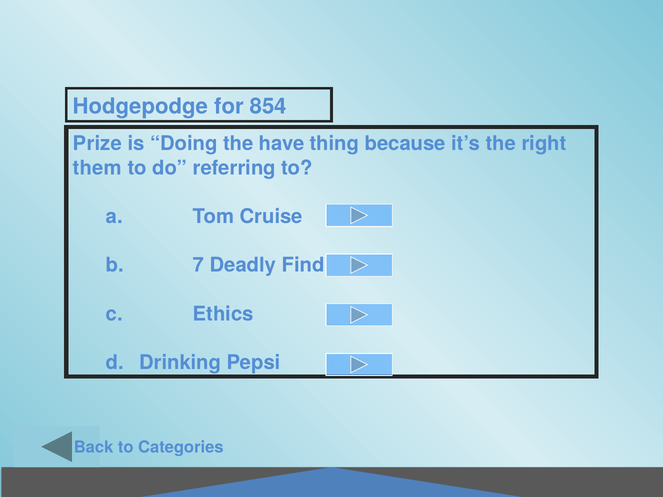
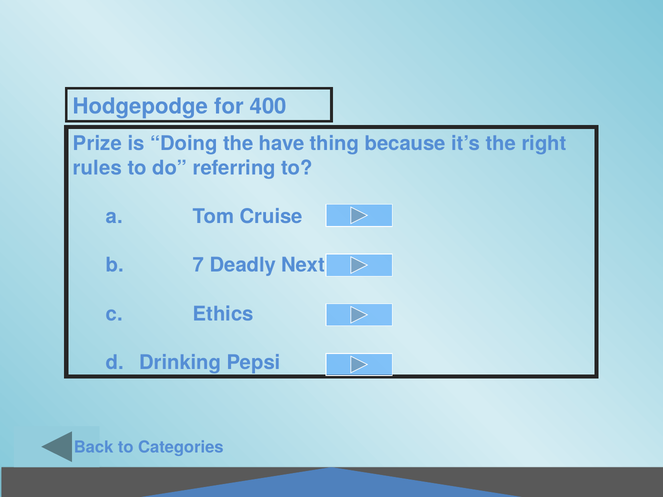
854: 854 -> 400 (268, 106)
them: them -> rules (97, 168)
Find: Find -> Next (303, 265)
